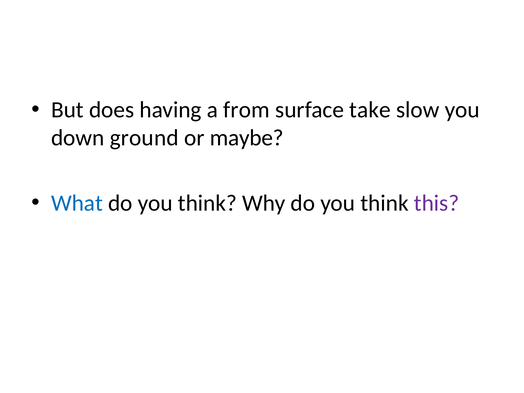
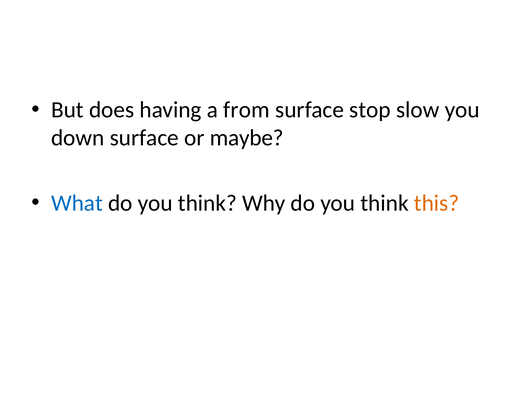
take: take -> stop (370, 110)
down ground: ground -> surface (144, 138)
this colour: purple -> orange (437, 203)
